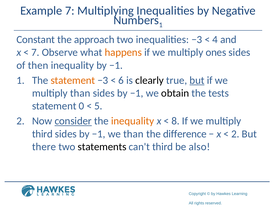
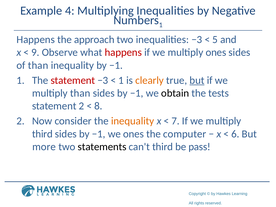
Example 7: 7 -> 4 (70, 11)
Constant: Constant -> Happens (36, 40)
4: 4 -> 5 (215, 40)
7: 7 -> 9 (35, 52)
happens colour: orange -> red (123, 52)
of then: then -> than (38, 65)
statement colour: orange -> red (73, 80)
6: 6 -> 1 (121, 80)
clearly colour: black -> orange (150, 80)
statement 0: 0 -> 2 (81, 106)
5: 5 -> 8 (98, 106)
consider underline: present -> none (73, 121)
8: 8 -> 7 (176, 121)
we than: than -> ones (133, 134)
difference: difference -> computer (185, 134)
2: 2 -> 6 (235, 134)
there: there -> more (44, 147)
also: also -> pass (200, 147)
